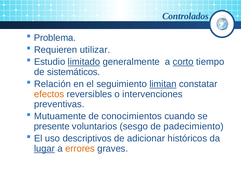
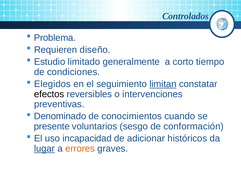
utilizar: utilizar -> diseño (95, 50)
limitado underline: present -> none (84, 62)
corto underline: present -> none (183, 62)
sistemáticos: sistemáticos -> condiciones (73, 72)
Relación: Relación -> Elegidos (52, 84)
efectos colour: orange -> black (49, 94)
Mutuamente: Mutuamente -> Denominado (60, 116)
padecimiento: padecimiento -> conformación (194, 126)
descriptivos: descriptivos -> incapacidad (87, 138)
